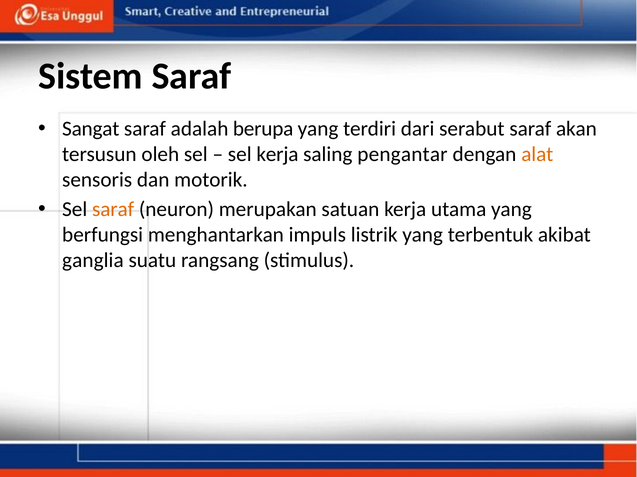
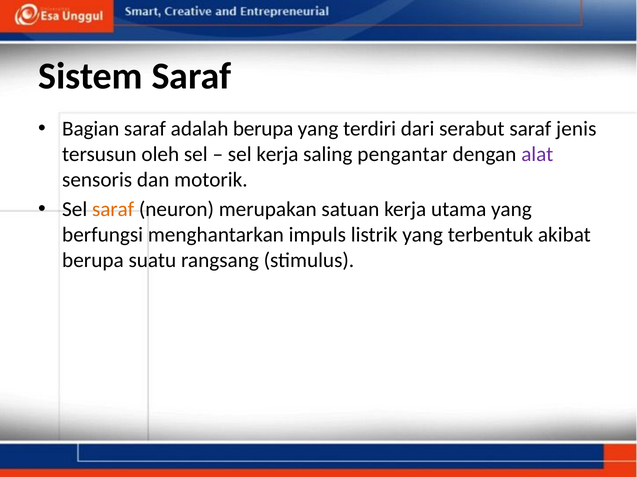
Sangat: Sangat -> Bagian (91, 129)
akan: akan -> jenis (576, 129)
alat colour: orange -> purple (537, 154)
ganglia: ganglia -> berupa (93, 261)
